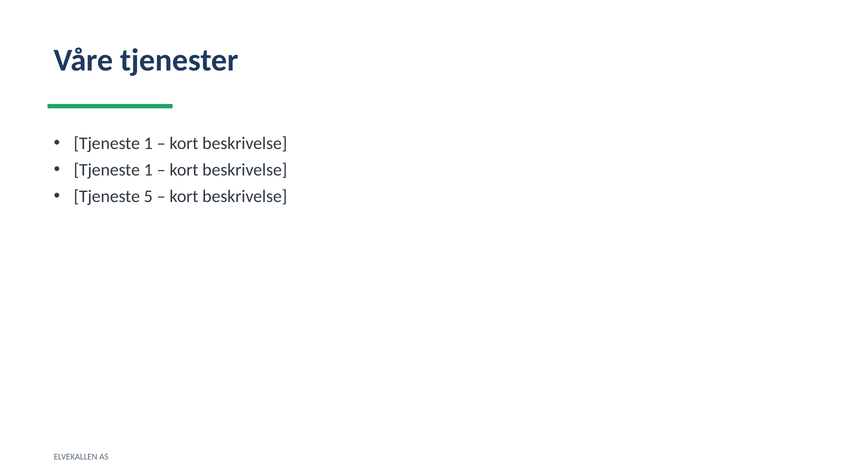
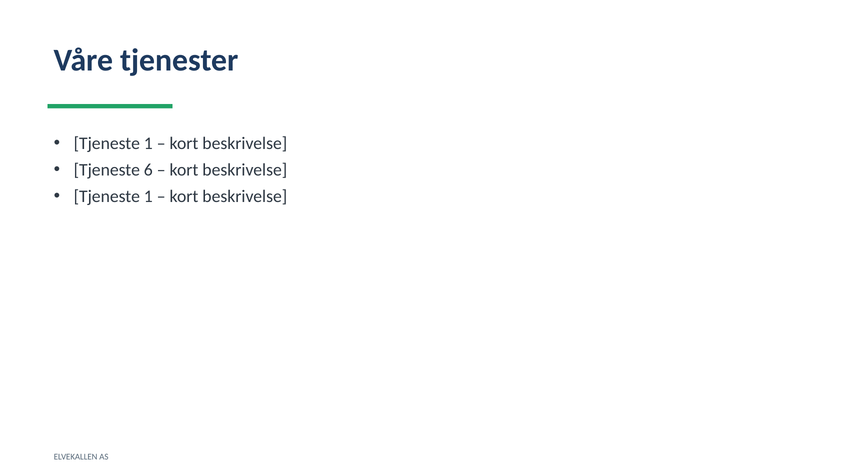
1: 1 -> 6 (148, 170)
5: 5 -> 1 (148, 196)
